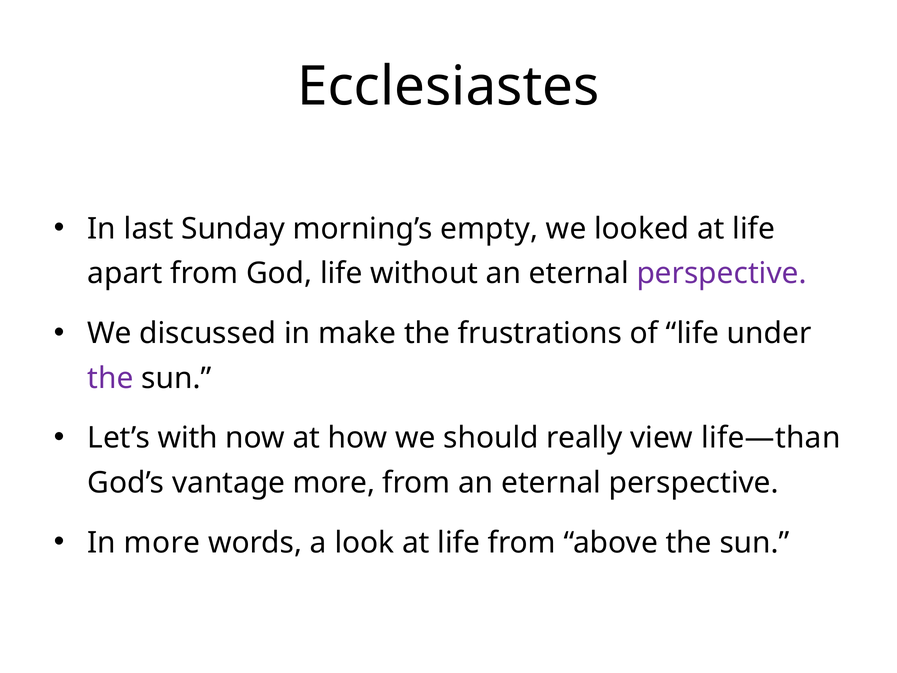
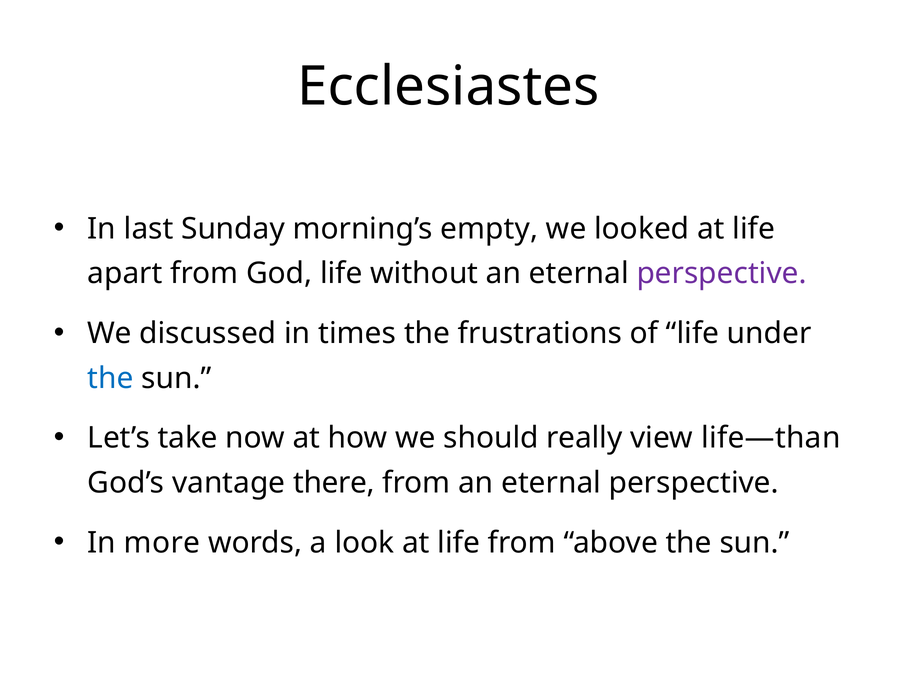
make: make -> times (357, 333)
the colour: purple -> blue (111, 378)
with: with -> take (188, 438)
vantage more: more -> there (334, 483)
